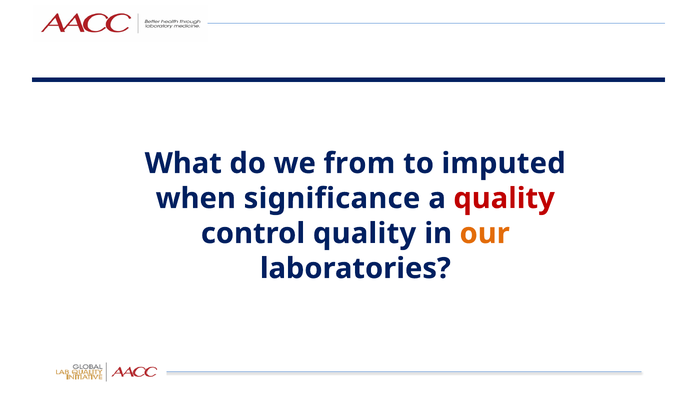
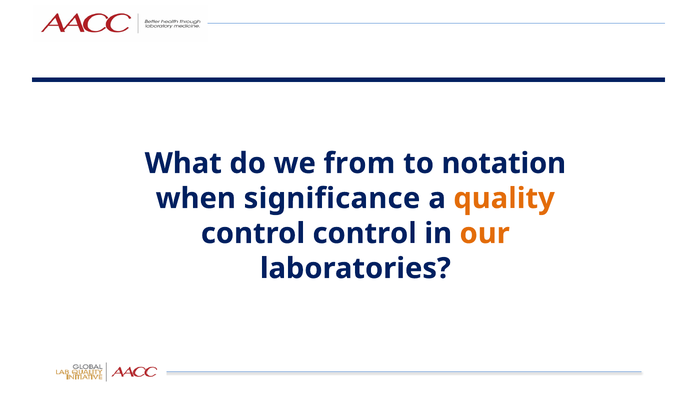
imputed: imputed -> notation (504, 163)
quality colour: red -> orange (504, 198)
control quality: quality -> control (365, 233)
